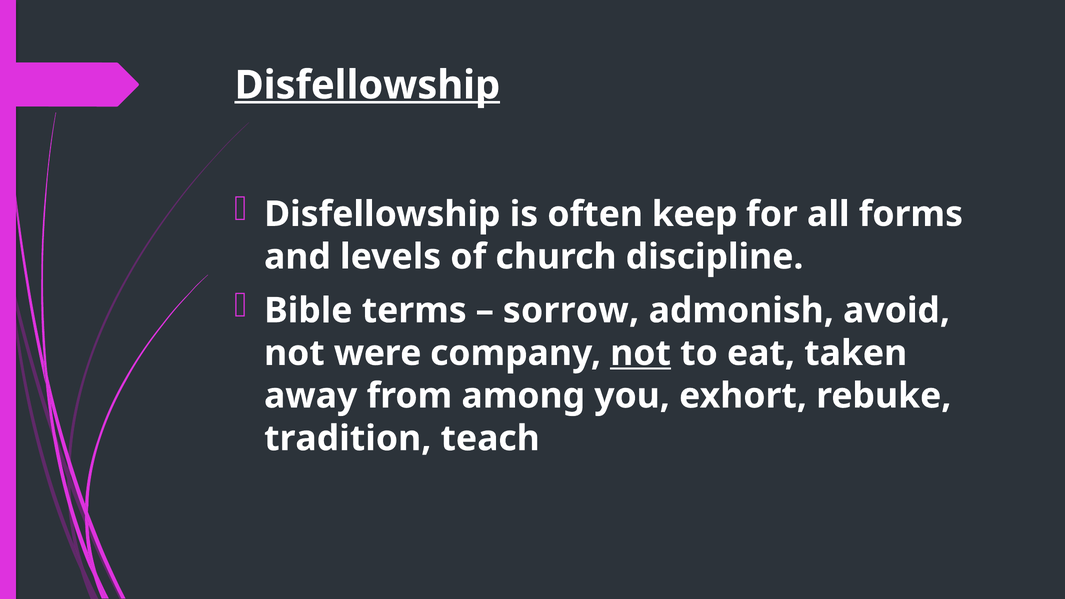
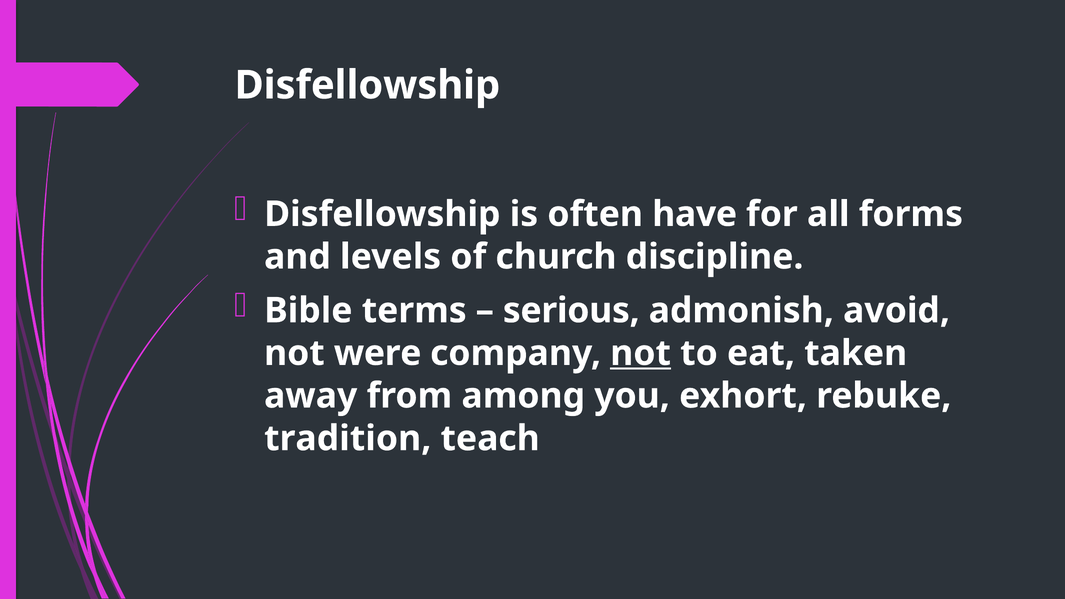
Disfellowship underline: present -> none (367, 85)
keep: keep -> have (695, 214)
sorrow: sorrow -> serious (571, 311)
